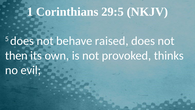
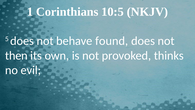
29:5: 29:5 -> 10:5 (113, 12)
raised: raised -> found (112, 41)
